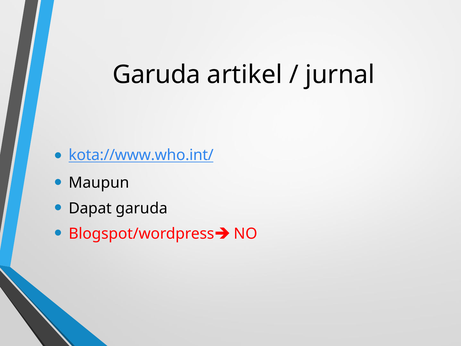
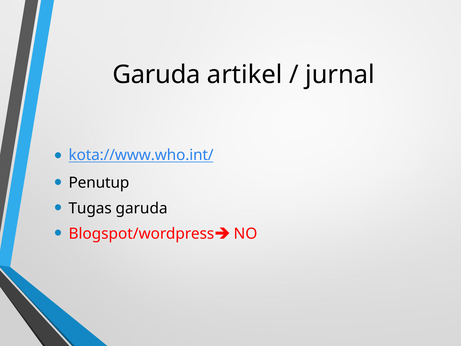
Maupun: Maupun -> Penutup (99, 183)
Dapat: Dapat -> Tugas (90, 208)
